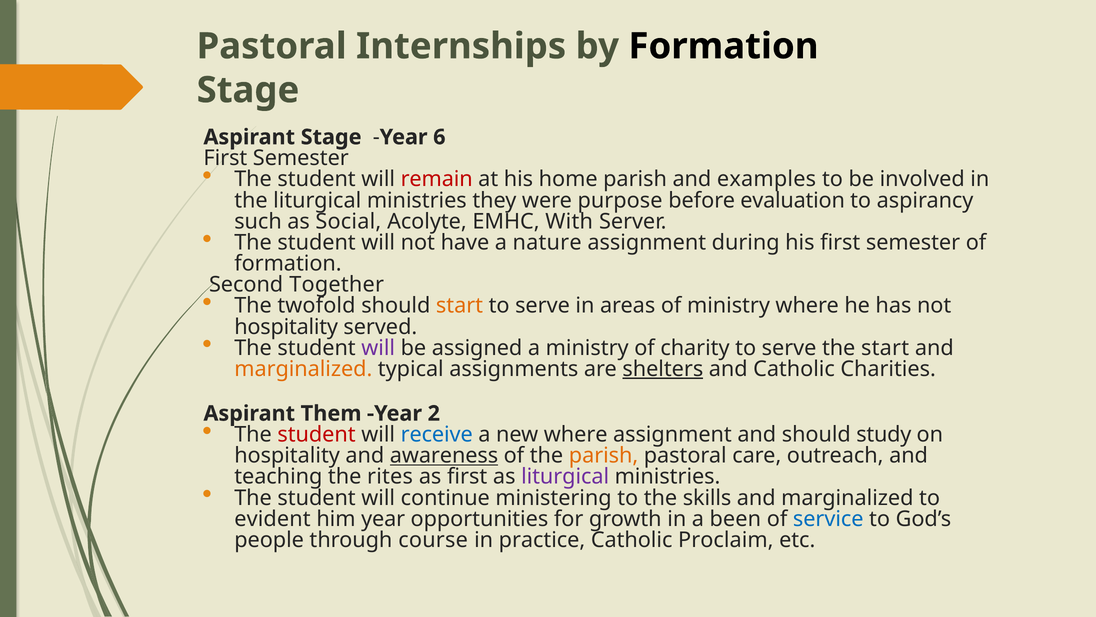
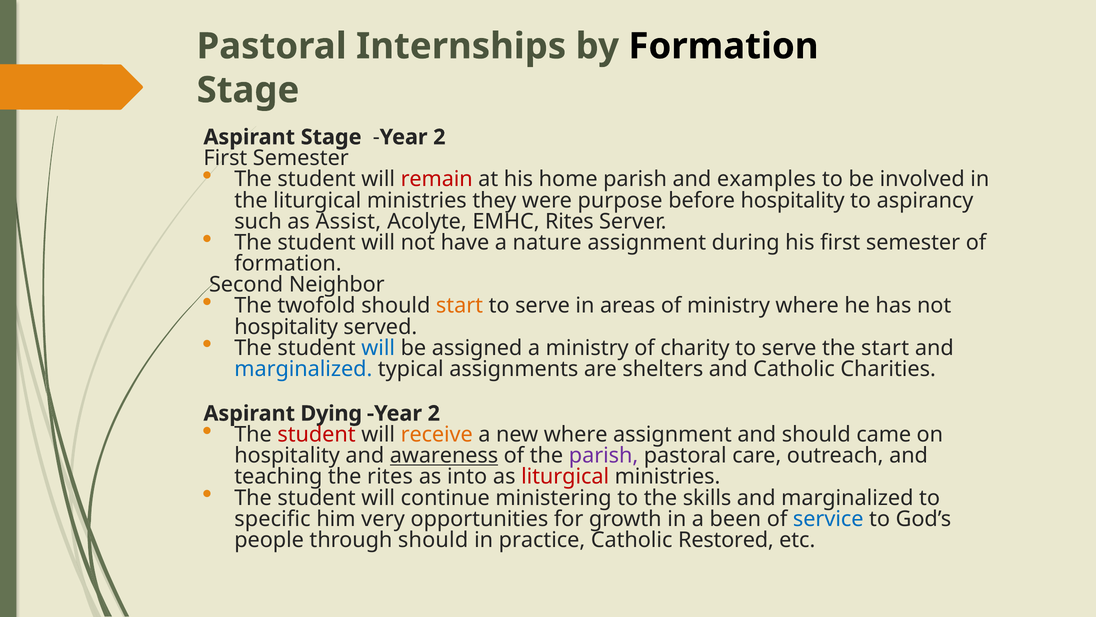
6: 6 -> 2 (439, 137)
before evaluation: evaluation -> hospitality (793, 200)
Social: Social -> Assist (348, 221)
EMHC With: With -> Rites (569, 221)
Together: Together -> Neighbor (337, 284)
will colour: purple -> blue (378, 348)
marginalized colour: orange -> blue (303, 369)
shelters underline: present -> none (663, 369)
Them: Them -> Dying (331, 413)
receive colour: blue -> orange (437, 434)
study: study -> came (884, 434)
parish colour: orange -> purple (604, 455)
as first: first -> into (467, 476)
liturgical colour: purple -> red (565, 476)
evident: evident -> specific (272, 519)
him year: year -> very (383, 519)
through course: course -> should (433, 540)
Proclaim: Proclaim -> Restored (726, 540)
